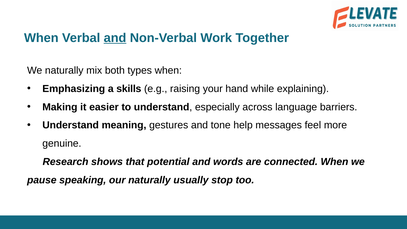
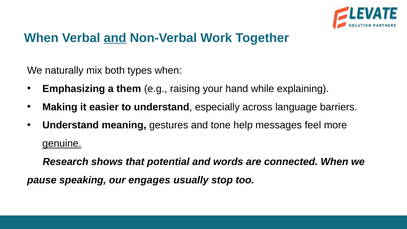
skills: skills -> them (129, 89)
genuine underline: none -> present (62, 144)
our naturally: naturally -> engages (149, 180)
